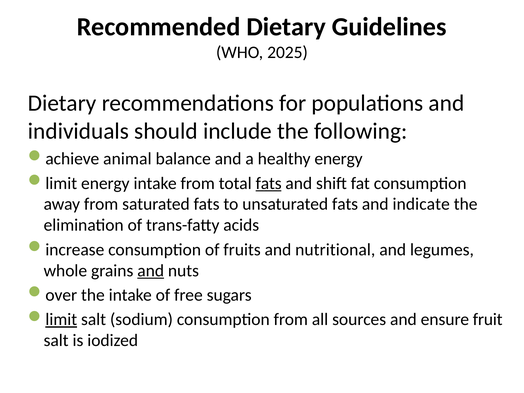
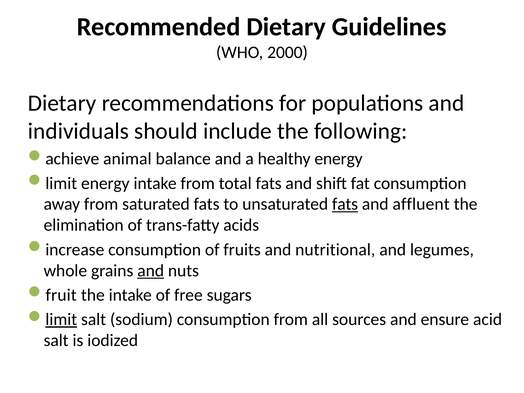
2025: 2025 -> 2000 (288, 53)
fats underline: present -> none (269, 183)
fats underline: none -> present (345, 204)
indicate: indicate -> affluent (421, 204)
over: over -> fruit (61, 295)
fruit: fruit -> acid (488, 319)
